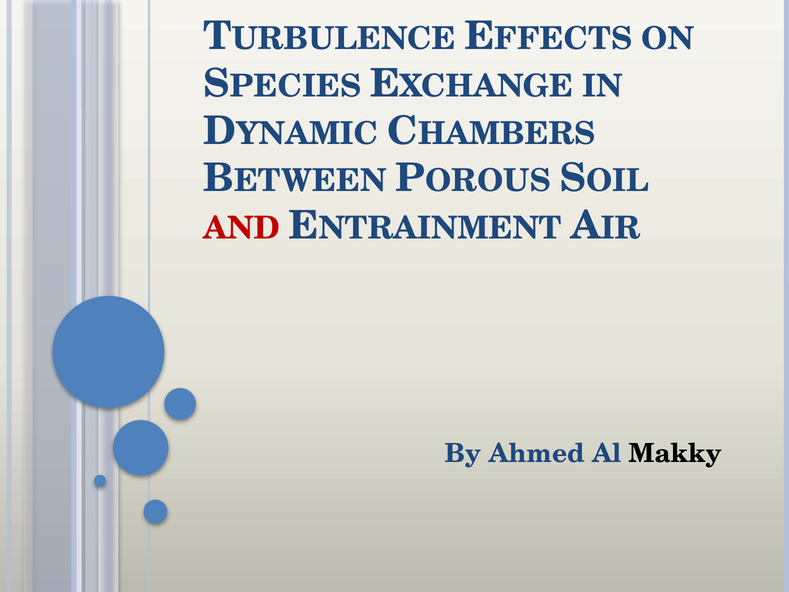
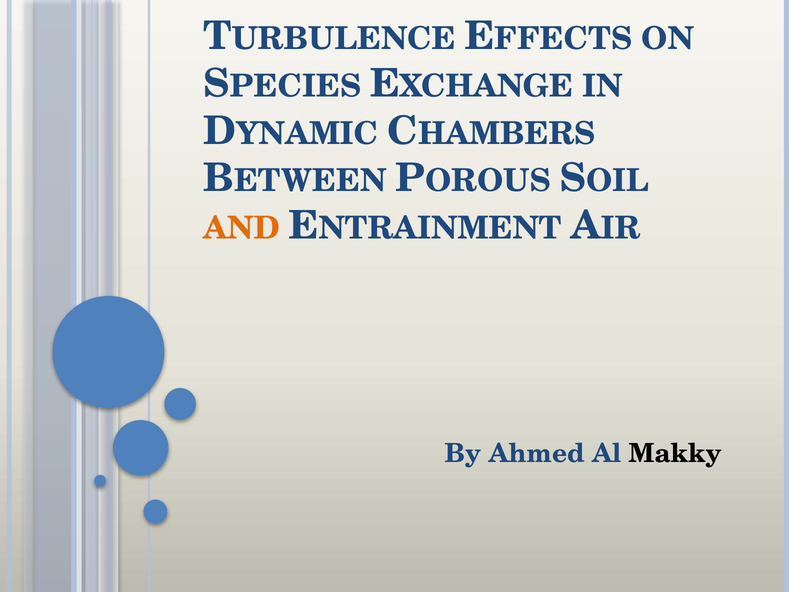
AND colour: red -> orange (242, 228)
